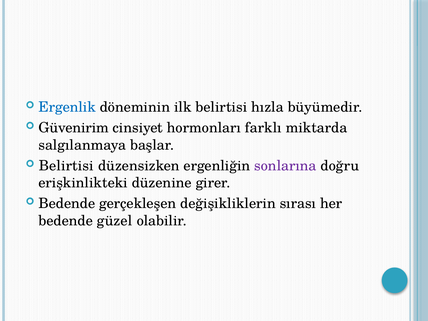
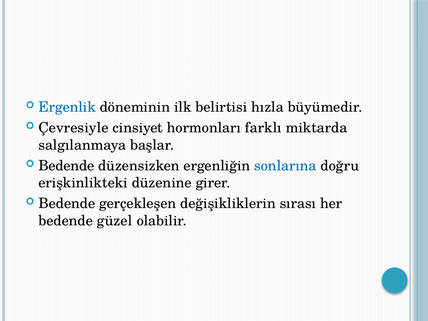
Güvenirim: Güvenirim -> Çevresiyle (73, 128)
Belirtisi: Belirtisi -> Bedende (66, 166)
sonlarına colour: purple -> blue (285, 166)
